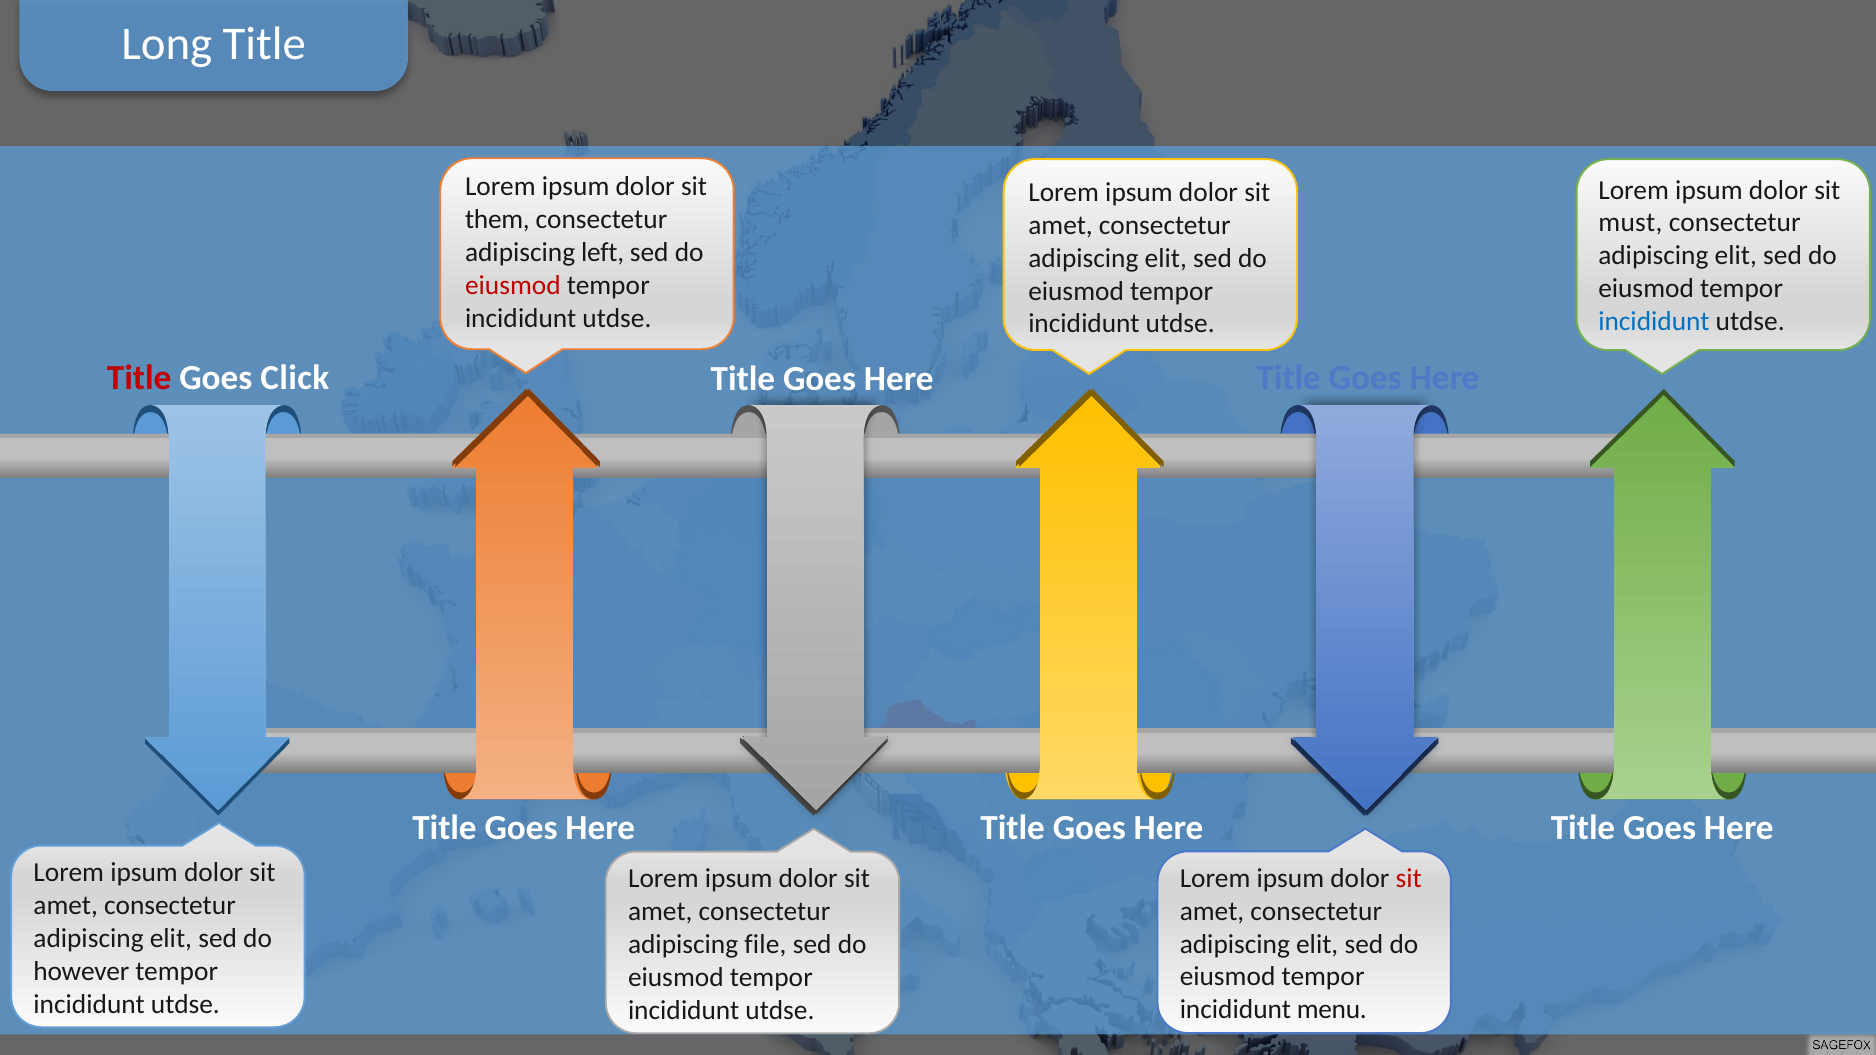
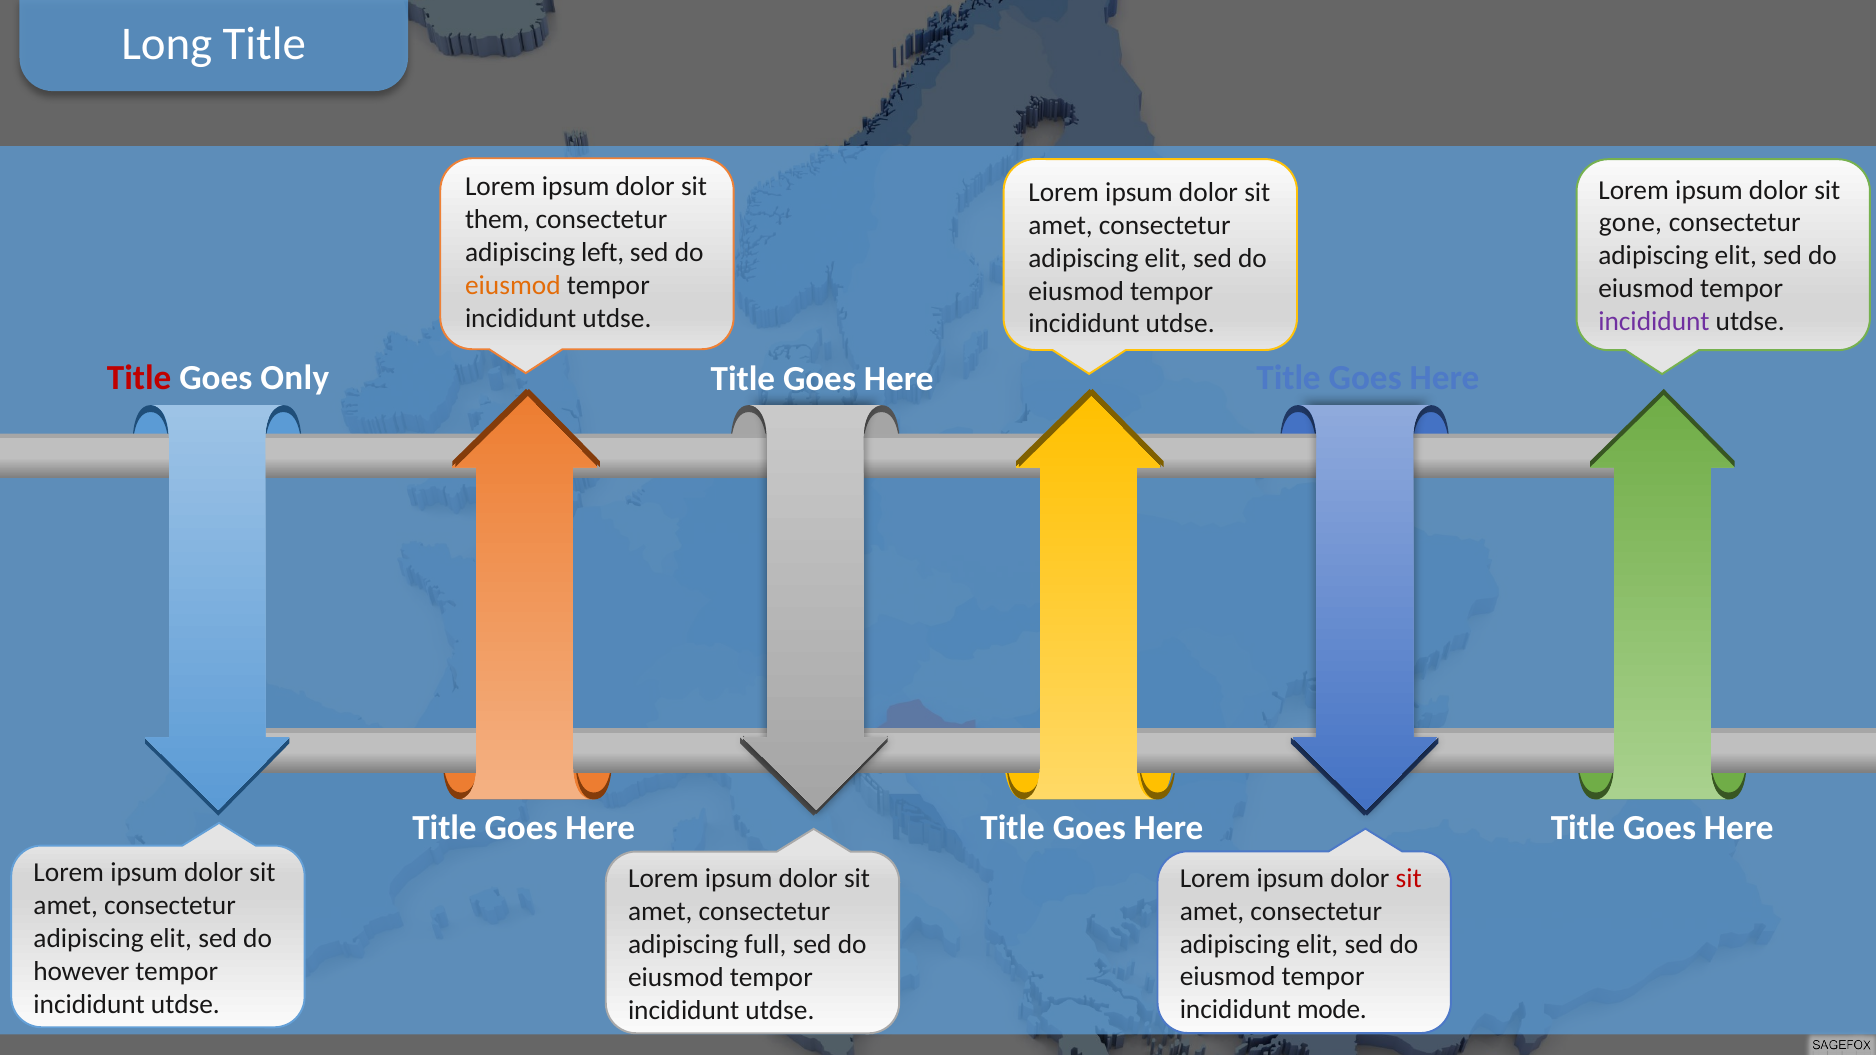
must: must -> gone (1630, 223)
eiusmod colour: red -> orange (513, 285)
incididunt colour: blue -> purple (1654, 322)
Click: Click -> Only (295, 378)
file: file -> full (765, 945)
menu: menu -> mode (1332, 1010)
